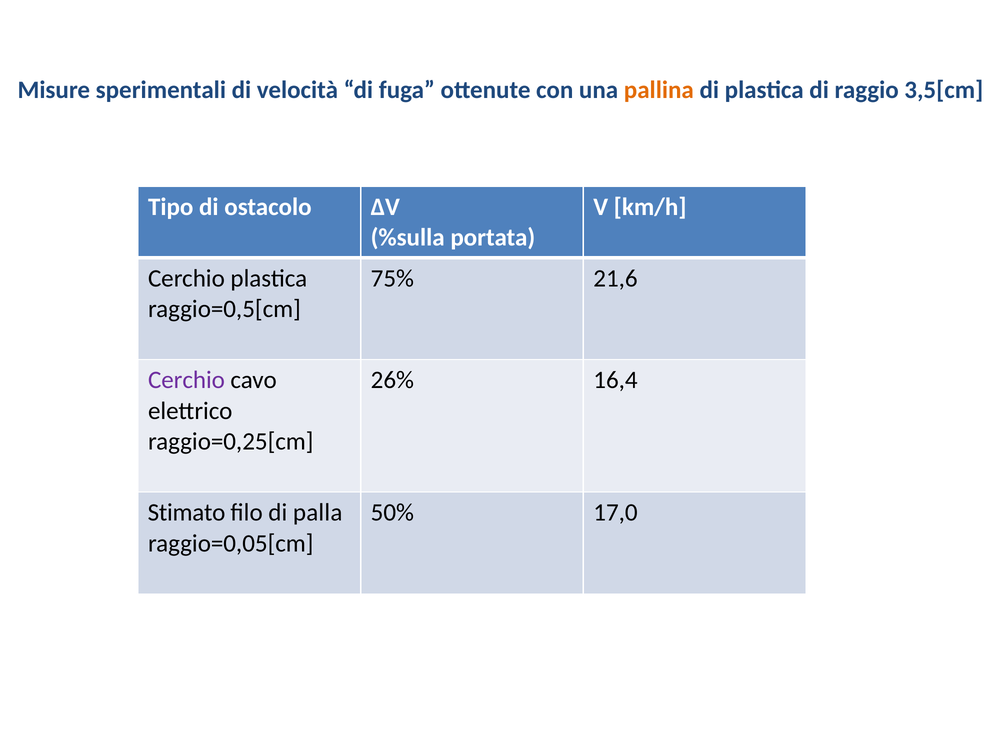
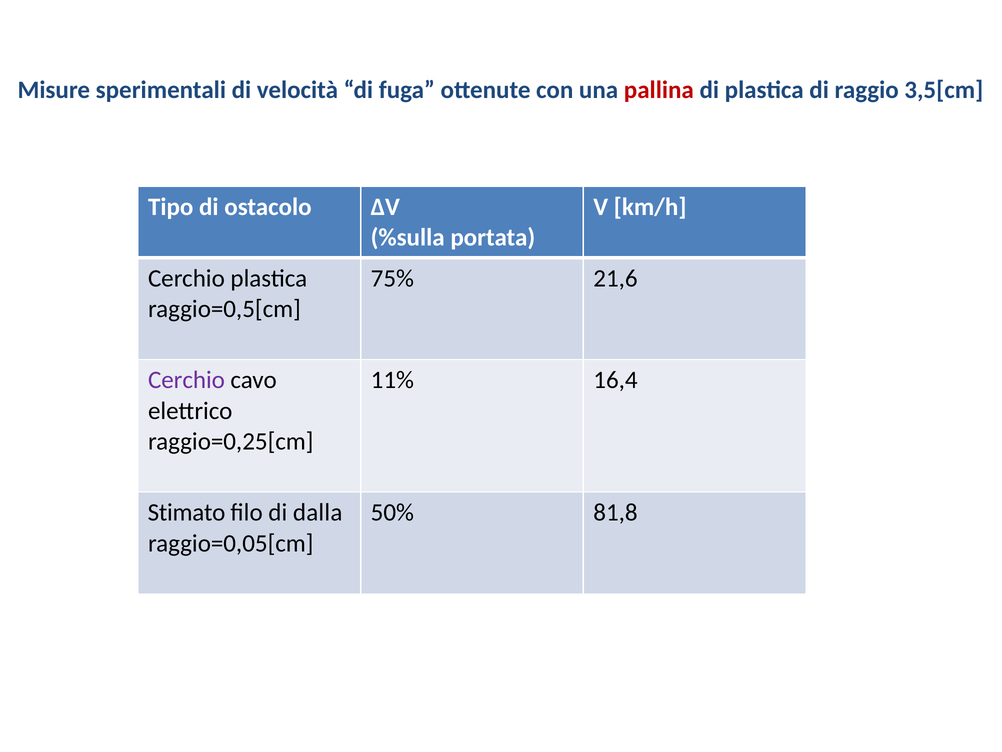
pallina colour: orange -> red (659, 90)
26%: 26% -> 11% (392, 380)
palla: palla -> dalla (318, 512)
17,0: 17,0 -> 81,8 (615, 512)
